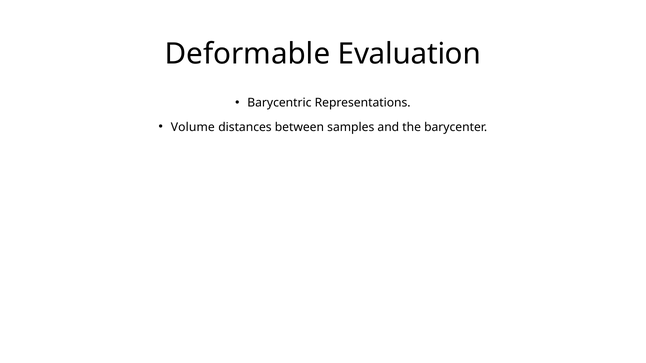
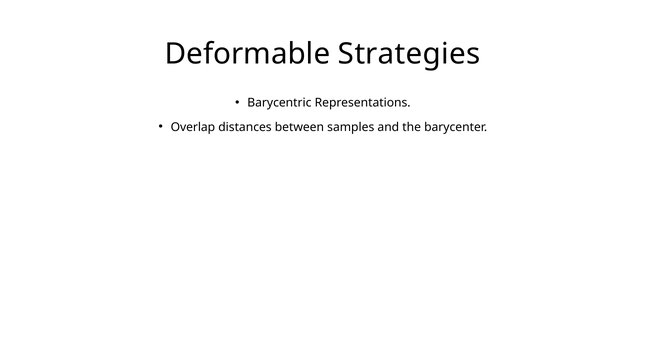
Evaluation: Evaluation -> Strategies (409, 54)
Volume: Volume -> Overlap (193, 127)
